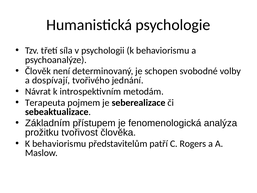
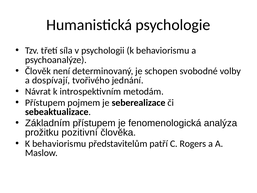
Terapeuta: Terapeuta -> Přístupem (45, 103)
tvořivost: tvořivost -> pozitivní (80, 132)
